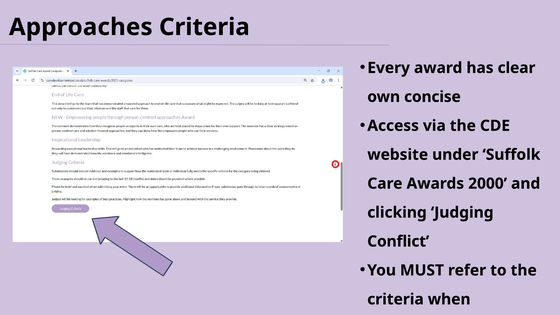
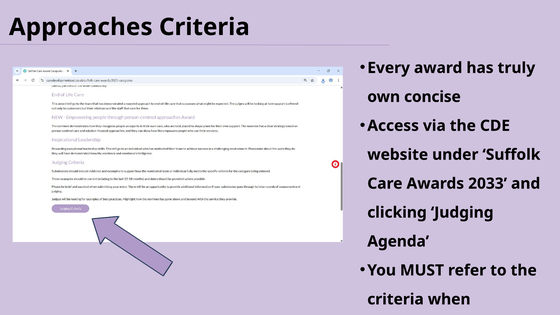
clear: clear -> truly (516, 68)
2000: 2000 -> 2033 (488, 184)
Conflict: Conflict -> Agenda (398, 241)
